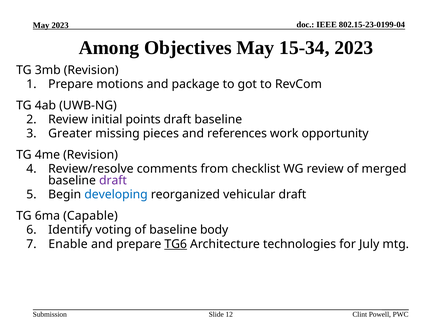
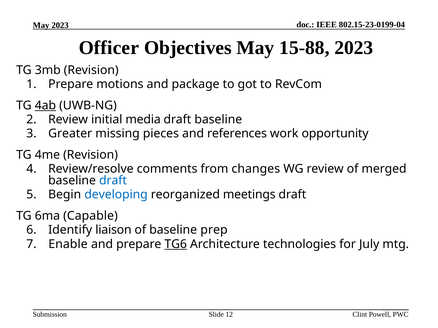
Among: Among -> Officer (109, 48)
15-34: 15-34 -> 15-88 (304, 48)
4ab underline: none -> present (45, 106)
points: points -> media (143, 120)
checklist: checklist -> changes (256, 169)
draft colour: purple -> blue (113, 181)
vehicular: vehicular -> meetings (249, 195)
voting: voting -> liaison (113, 230)
body: body -> prep (214, 230)
